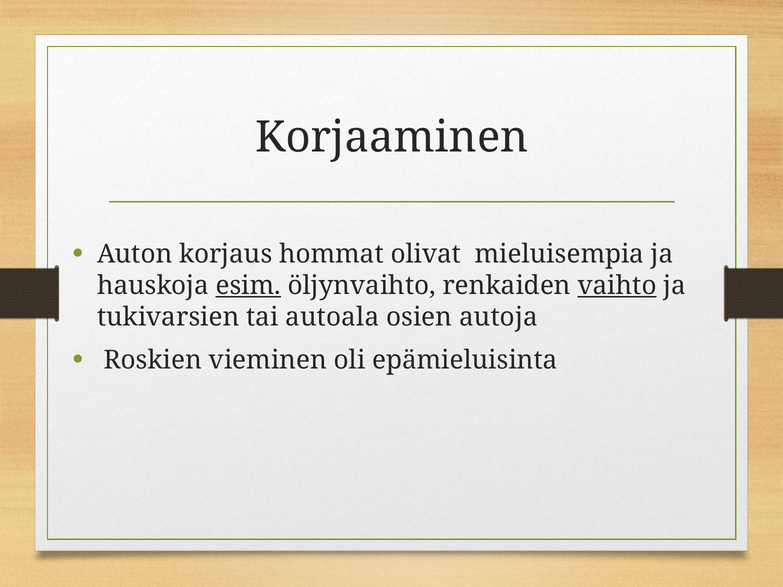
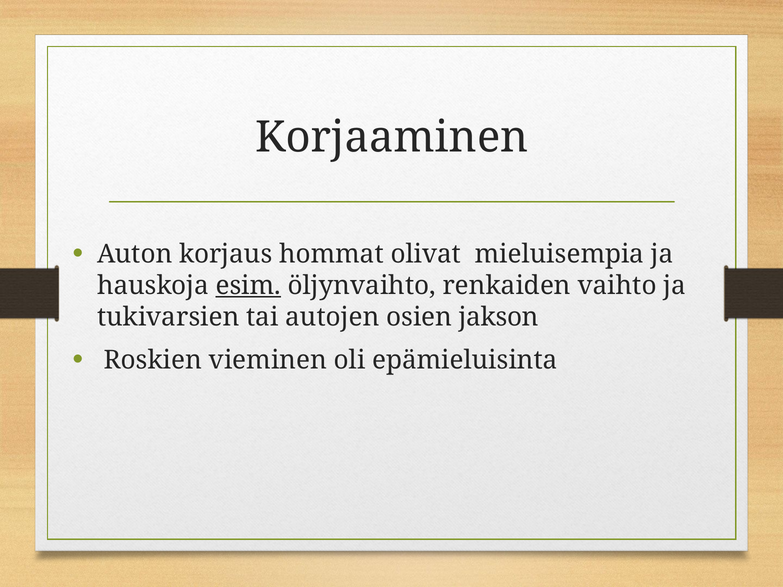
vaihto underline: present -> none (617, 286)
autoala: autoala -> autojen (332, 317)
autoja: autoja -> jakson (499, 317)
